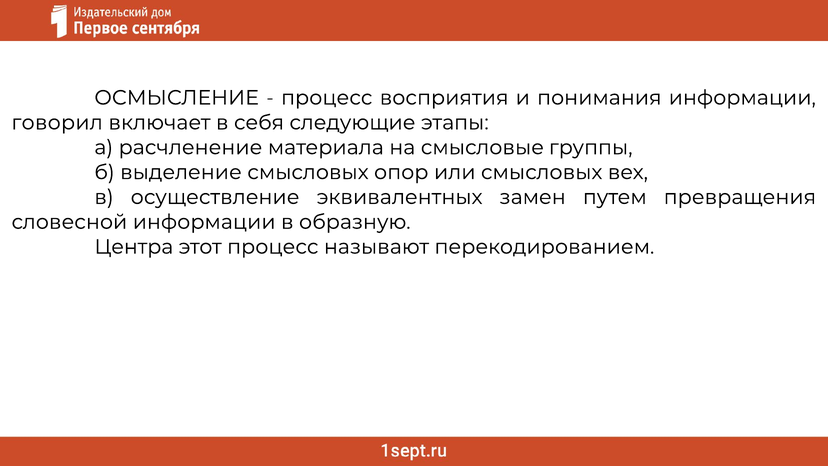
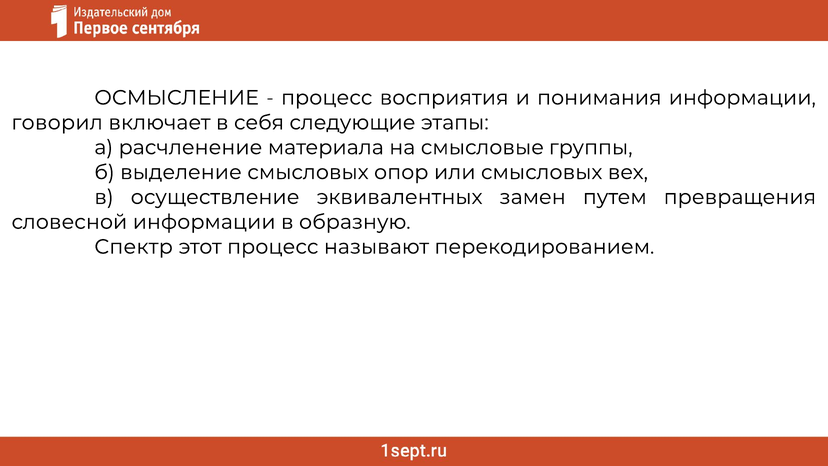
Центра: Центра -> Спектр (134, 247)
